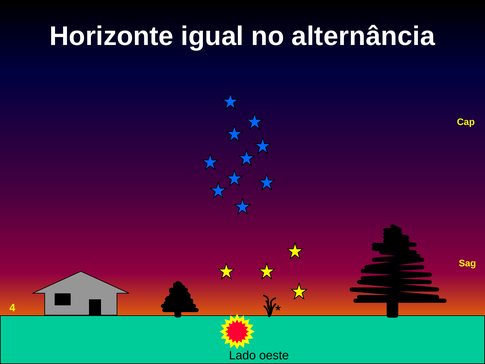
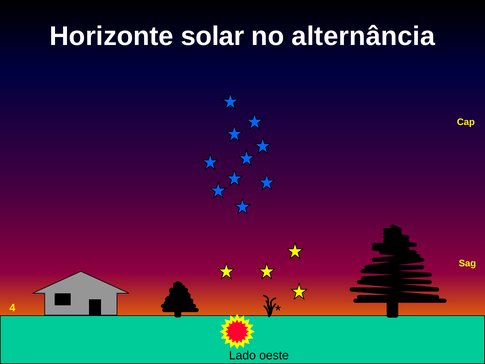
igual: igual -> solar (213, 36)
